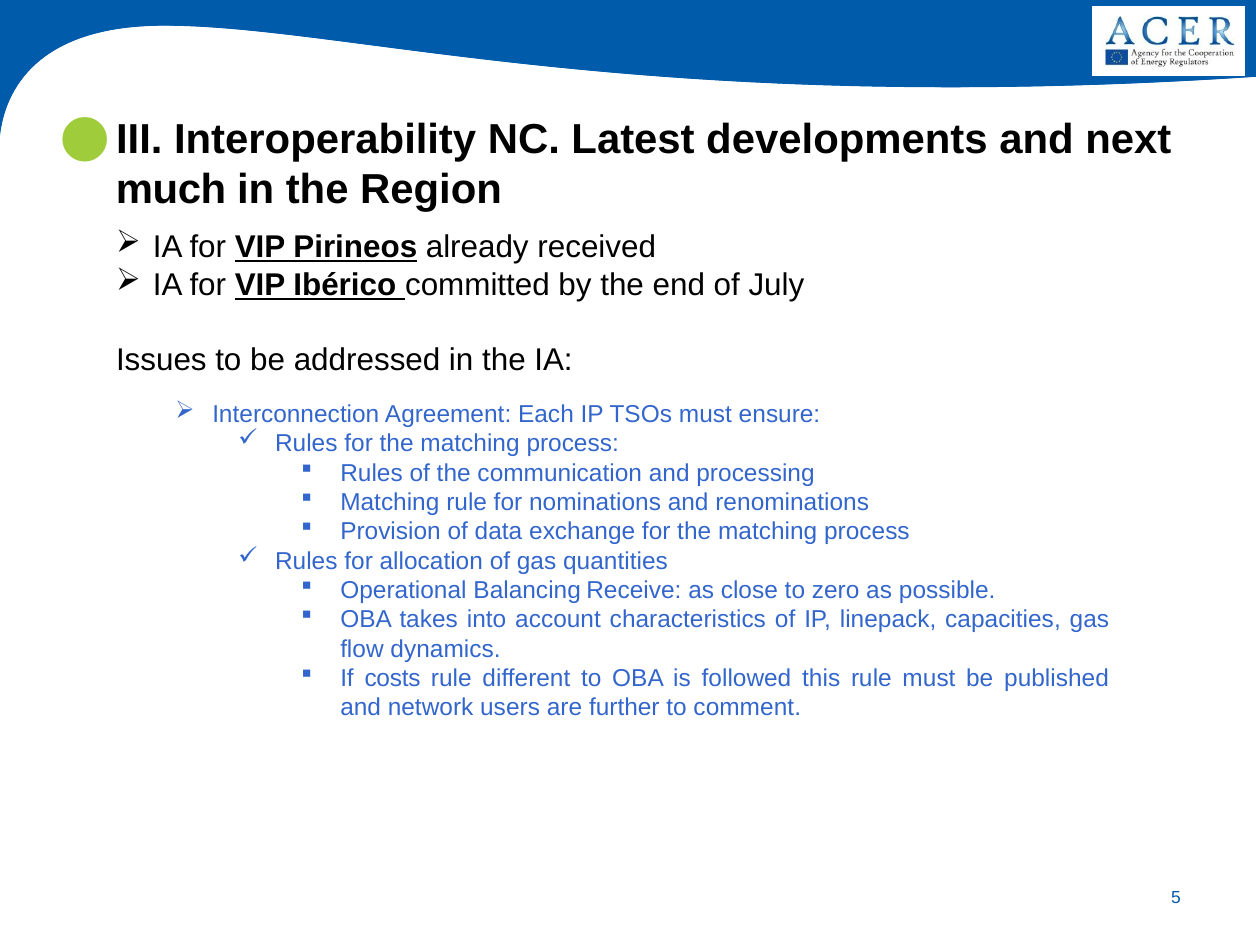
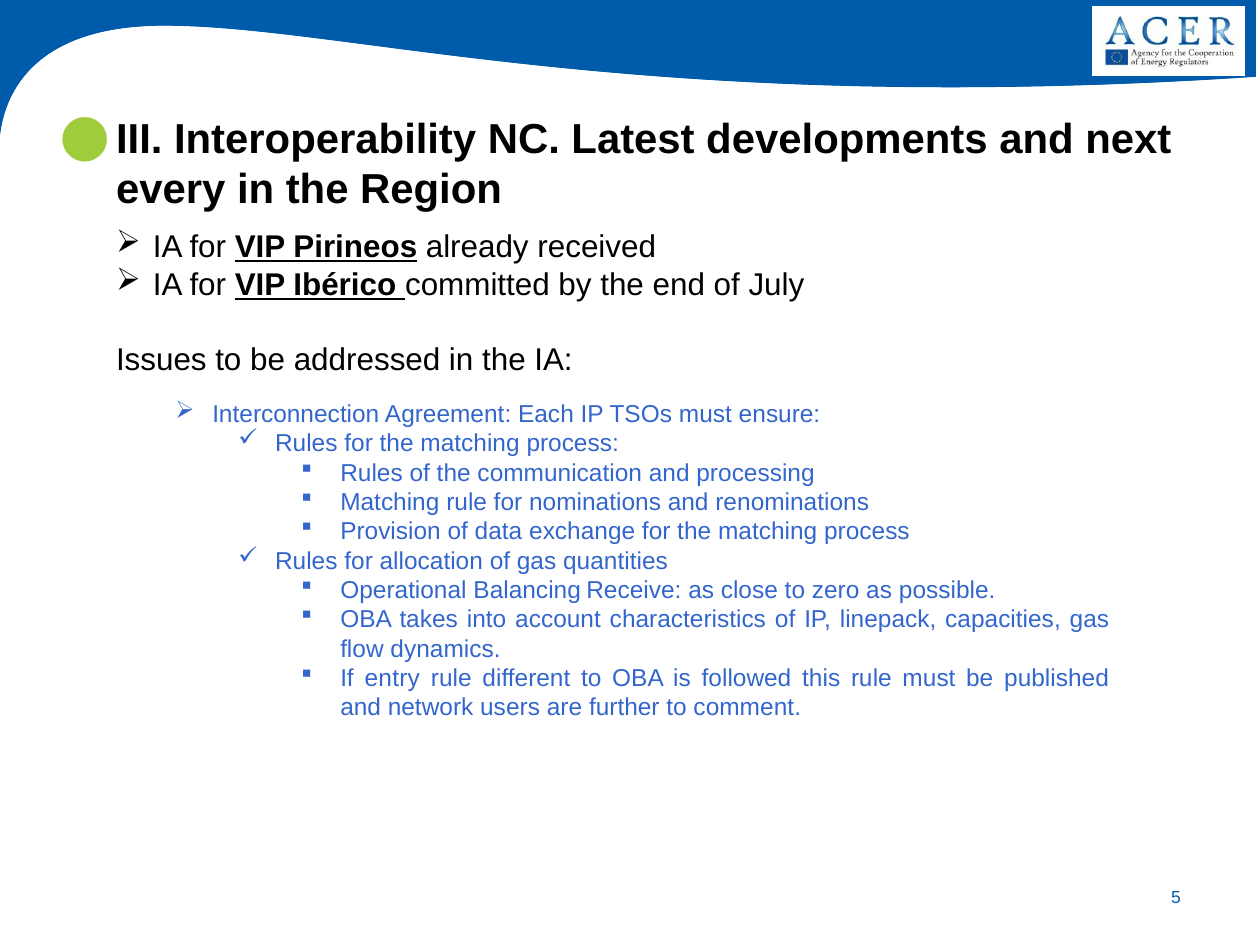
much: much -> every (171, 189)
costs: costs -> entry (392, 678)
